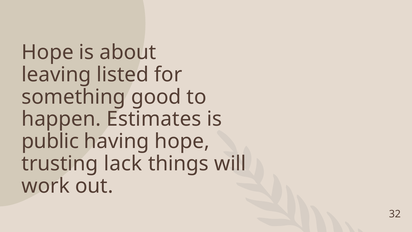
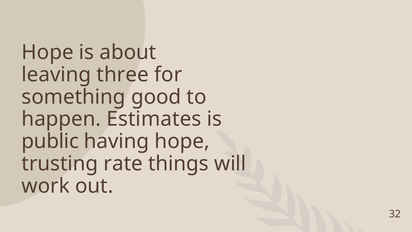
listed: listed -> three (123, 75)
lack: lack -> rate (123, 164)
